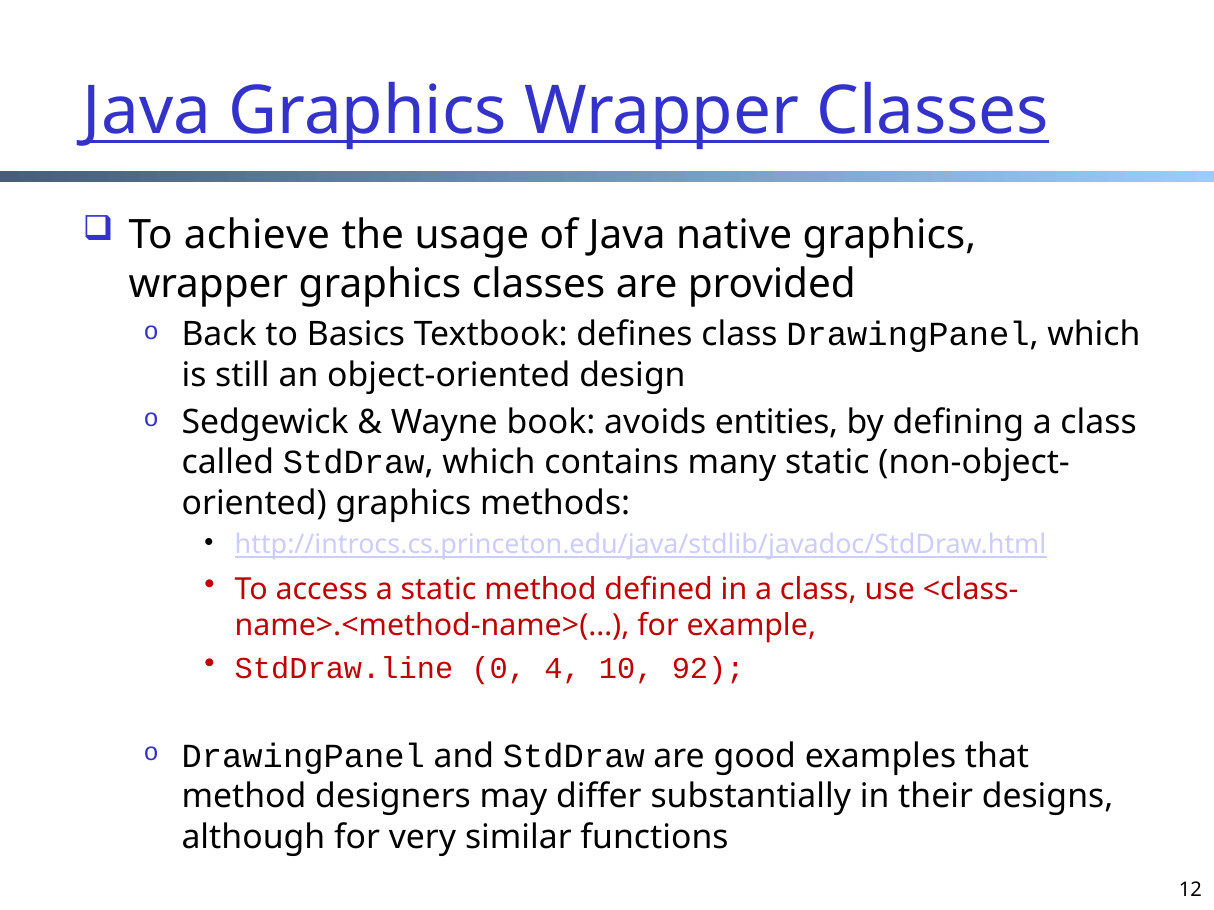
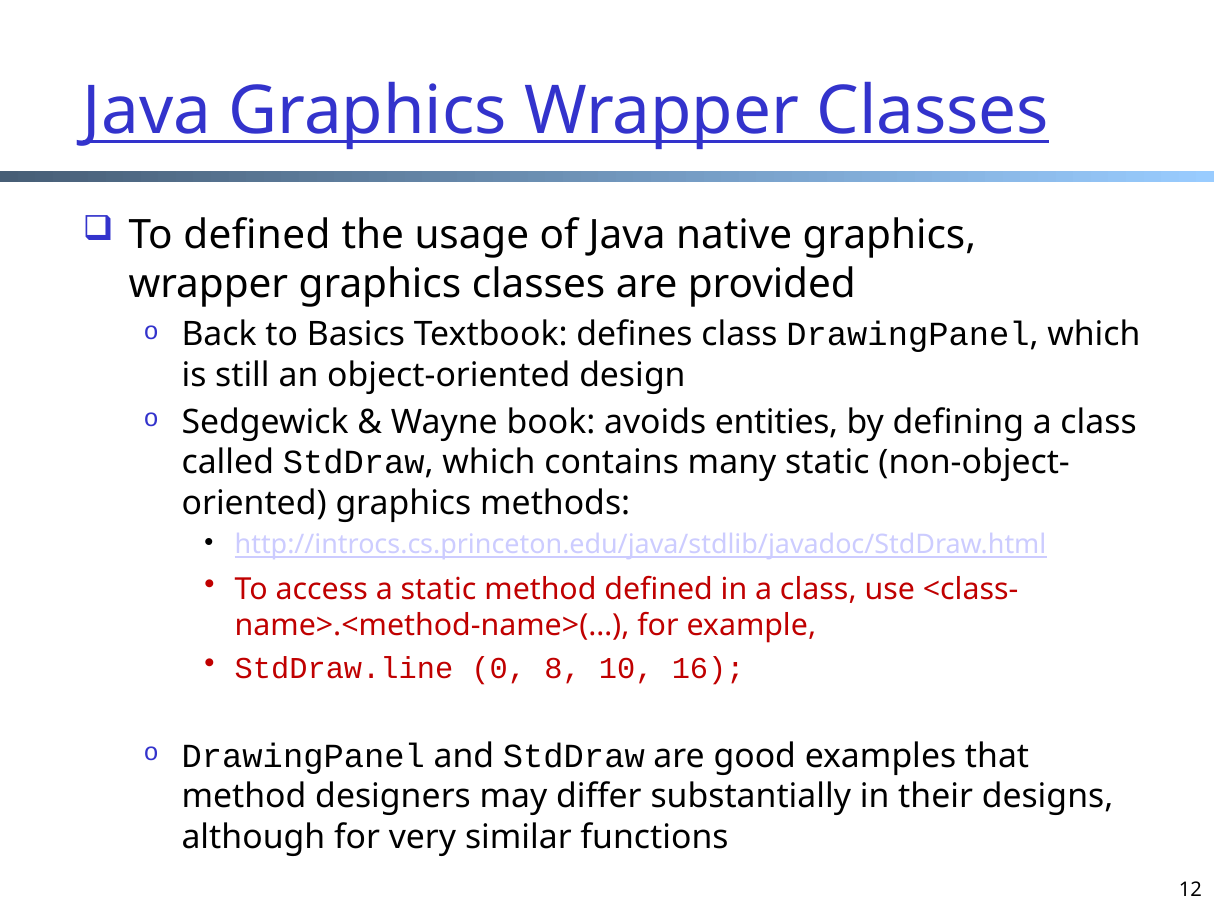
To achieve: achieve -> defined (257, 236)
4: 4 -> 8 (563, 669)
92: 92 -> 16 (708, 669)
